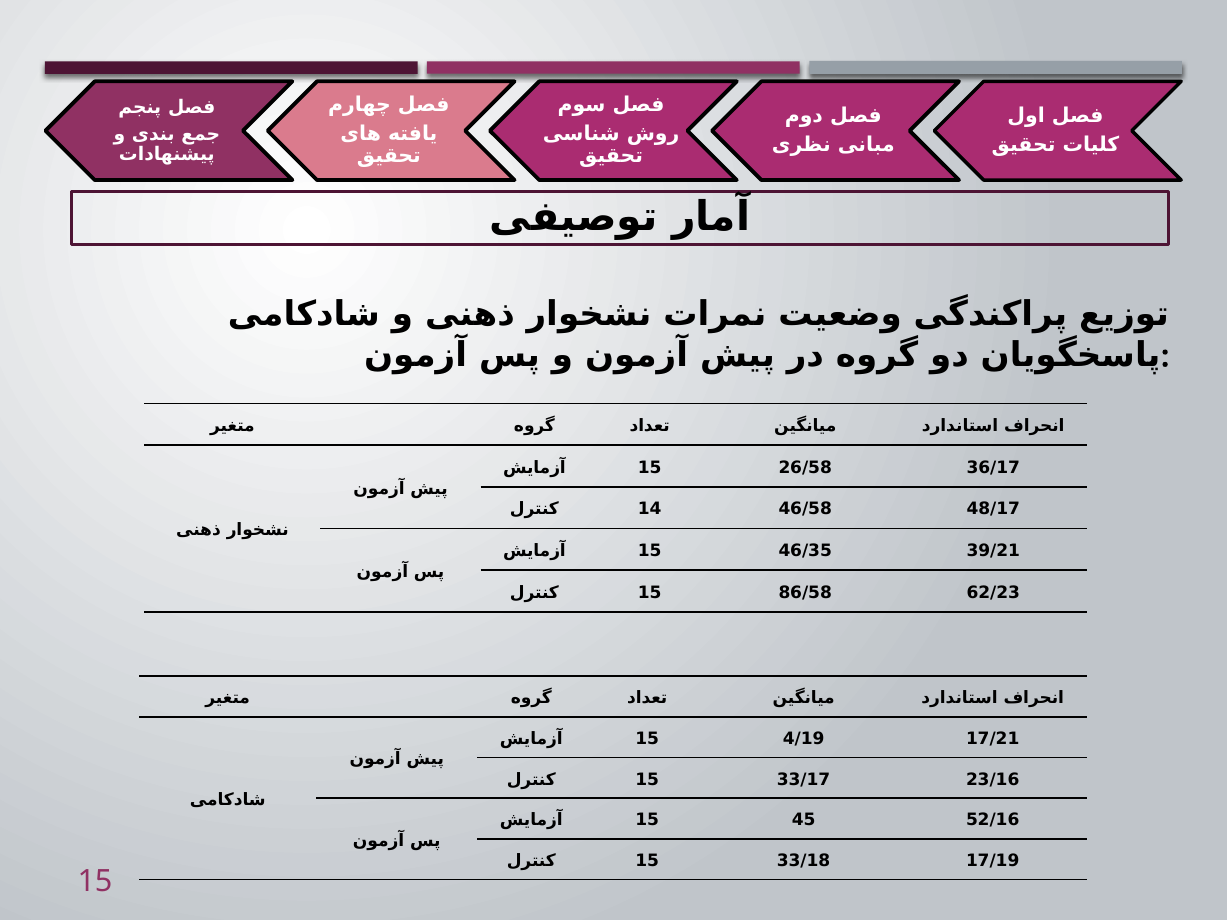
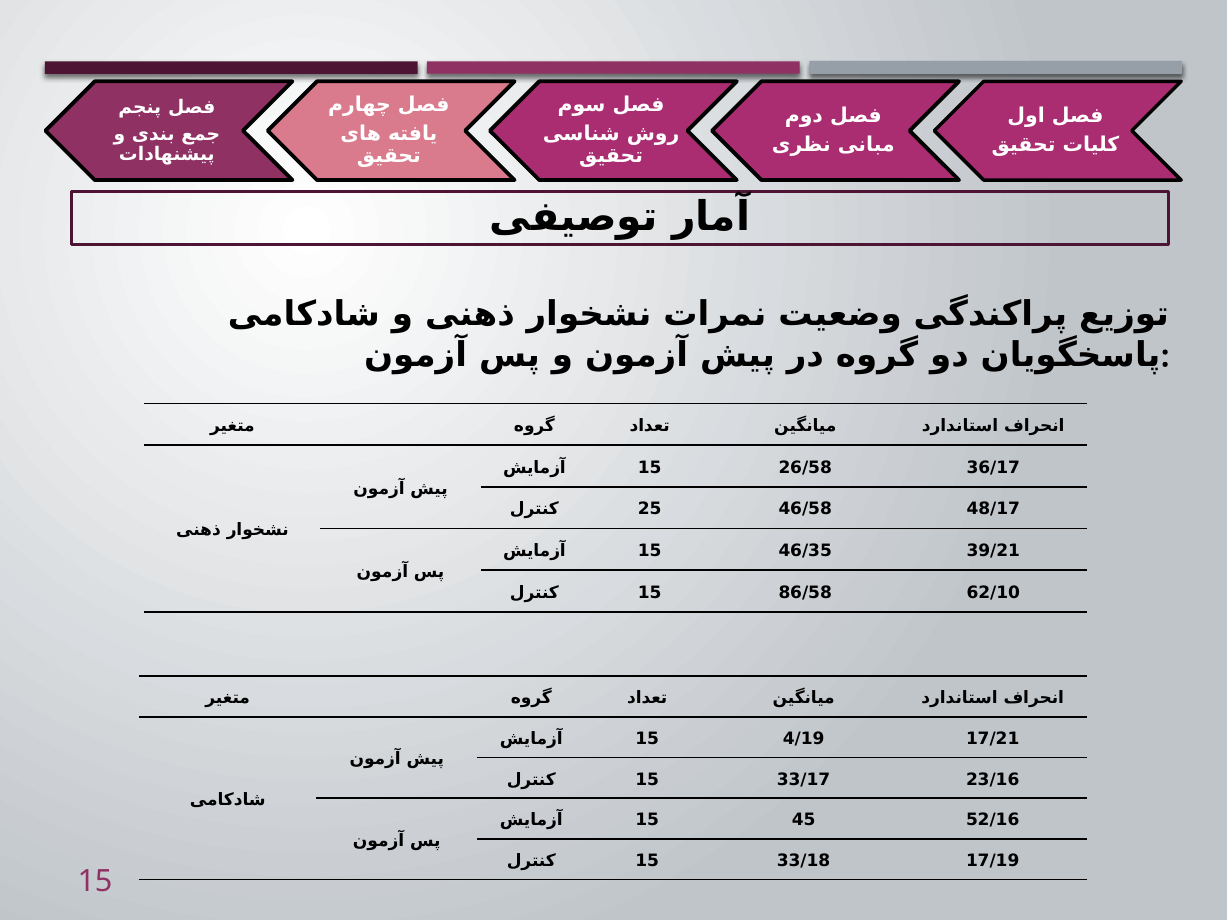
14: 14 -> 25 (650, 509)
62/23: 62/23 -> 62/10 (993, 593)
